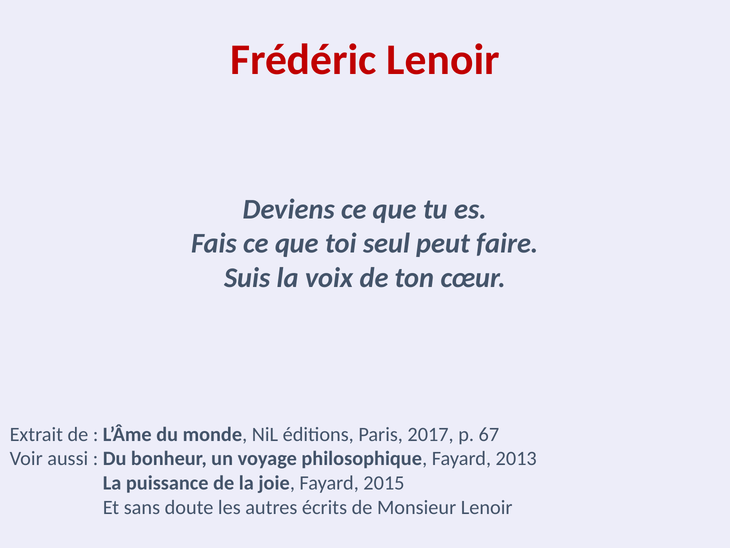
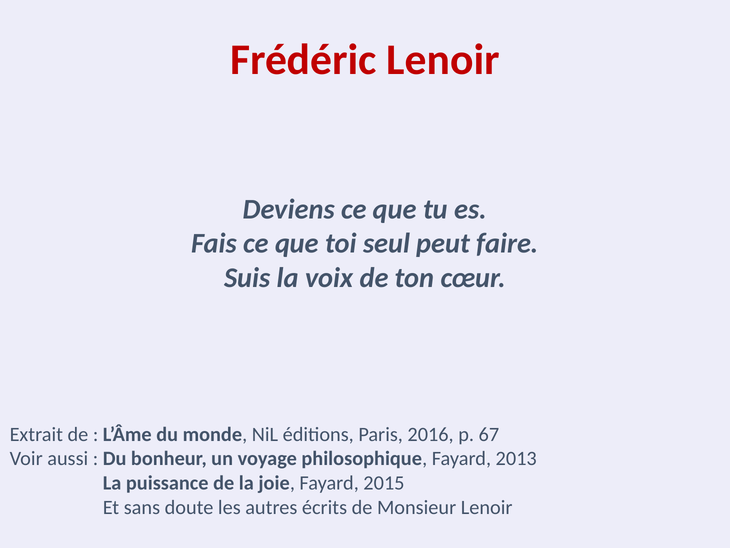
2017: 2017 -> 2016 (431, 434)
